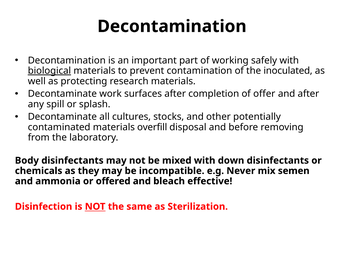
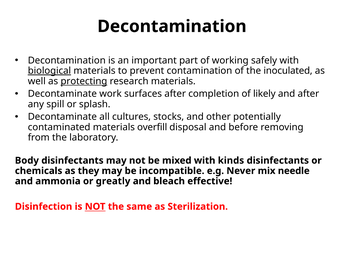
protecting underline: none -> present (84, 81)
offer: offer -> likely (264, 94)
down: down -> kinds (231, 161)
semen: semen -> needle (294, 171)
offered: offered -> greatly (113, 181)
